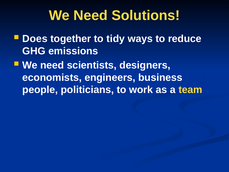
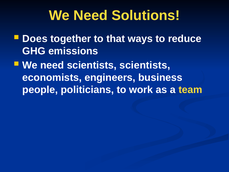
tidy: tidy -> that (116, 39)
scientists designers: designers -> scientists (145, 65)
